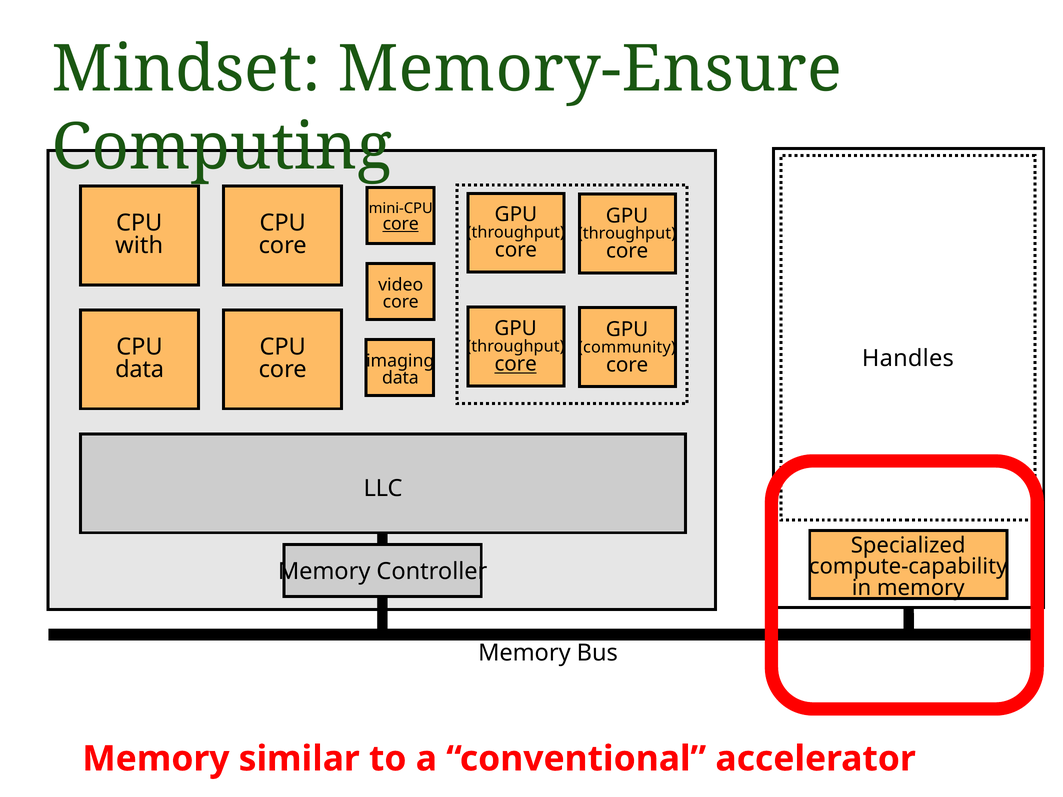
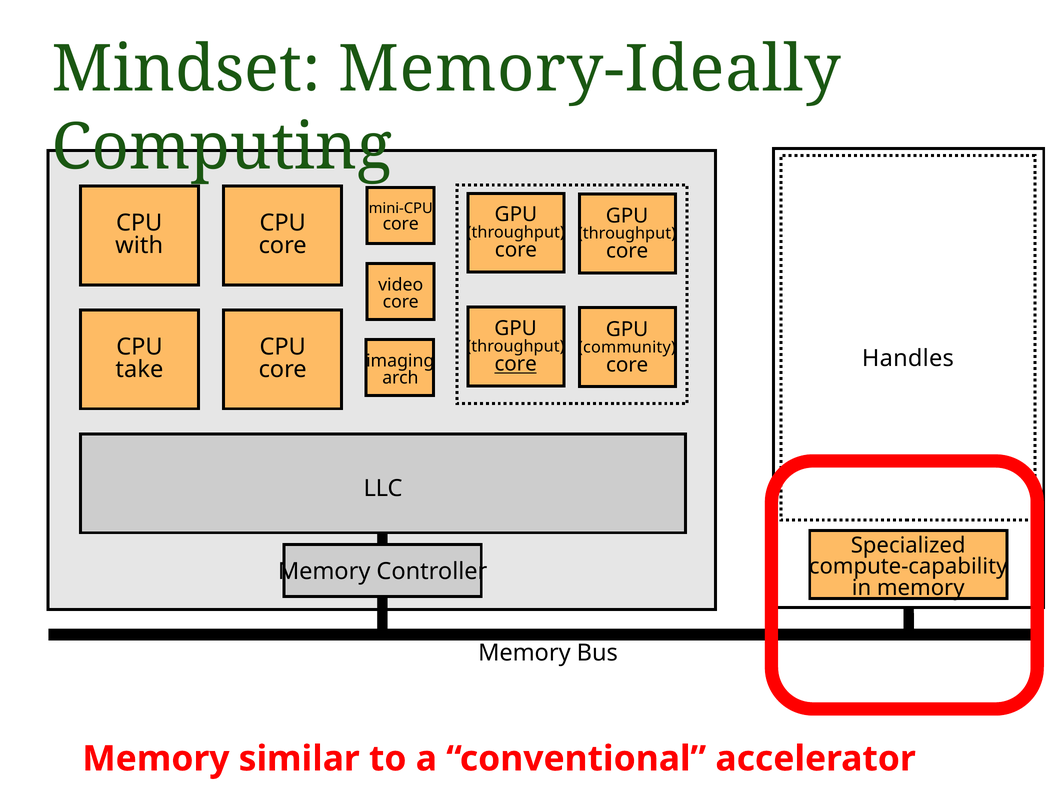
Memory-Ensure: Memory-Ensure -> Memory-Ideally (590, 69)
core underline: present -> none (401, 224)
data: data -> take (139, 370)
data: data -> arch (400, 378)
